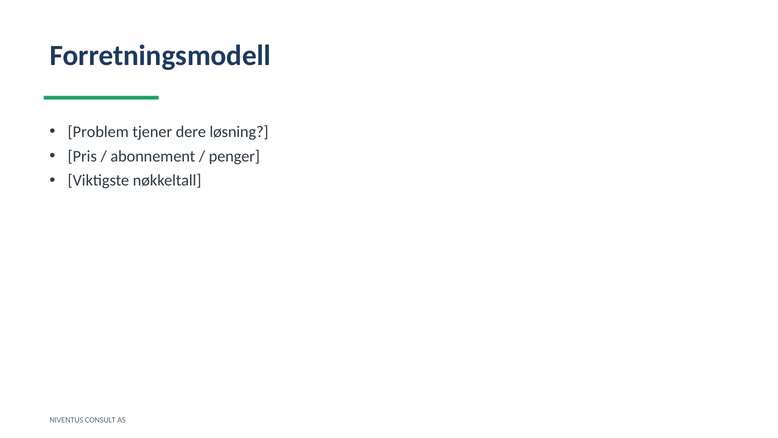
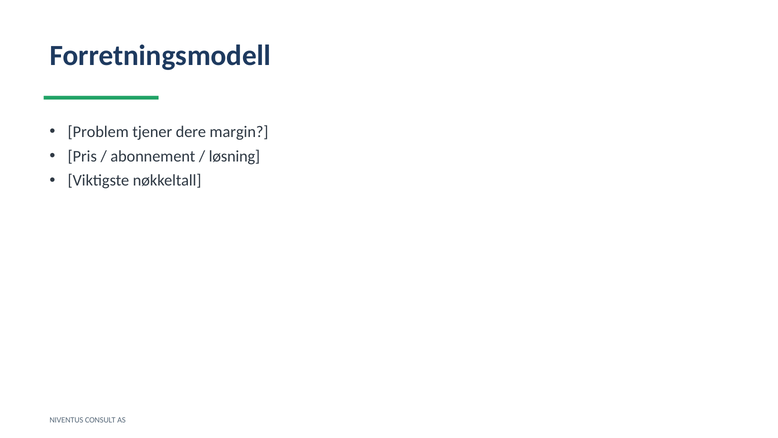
løsning: løsning -> margin (239, 132)
penger: penger -> løsning (234, 156)
